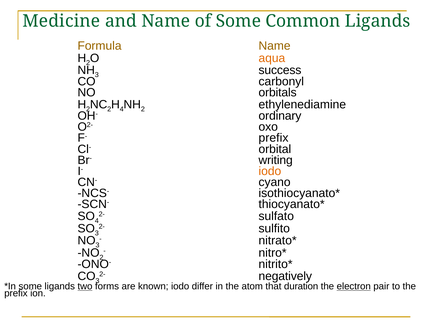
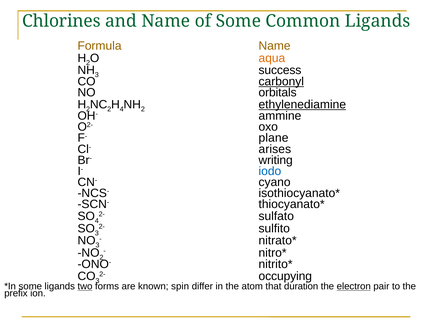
Medicine: Medicine -> Chlorines (61, 21)
carbonyl underline: none -> present (281, 82)
ethylenediamine underline: none -> present (302, 105)
ordinary: ordinary -> ammine (280, 116)
F- prefix: prefix -> plane (274, 138)
orbital: orbital -> arises (275, 149)
iodo colour: orange -> blue (270, 171)
negatively: negatively -> occupying (285, 276)
known iodo: iodo -> spin (180, 286)
